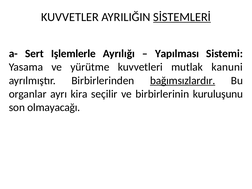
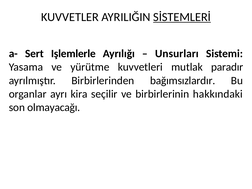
Yapılması: Yapılması -> Unsurları (177, 54)
kanuni: kanuni -> paradır (227, 67)
bağımsızlardır underline: present -> none (183, 81)
kuruluşunu: kuruluşunu -> hakkındaki (218, 94)
